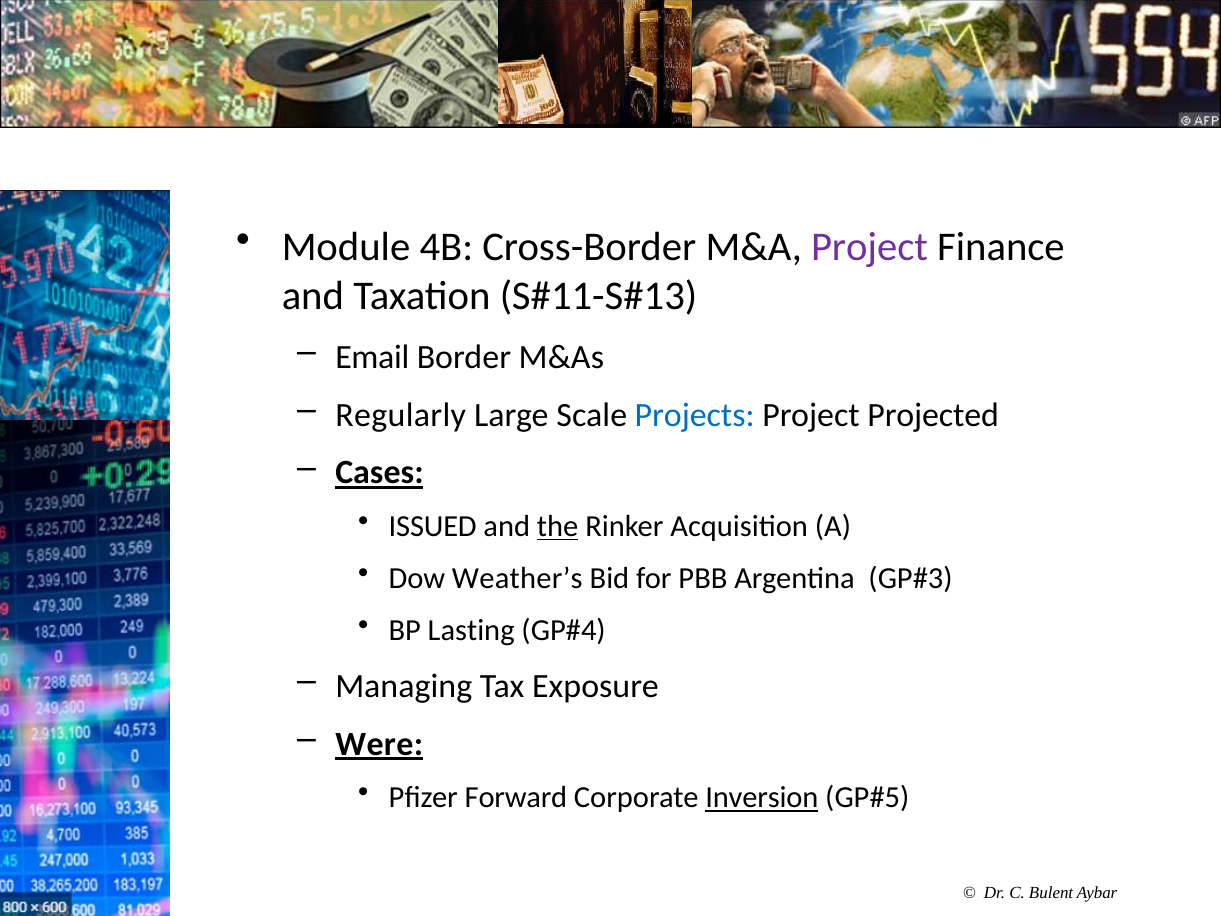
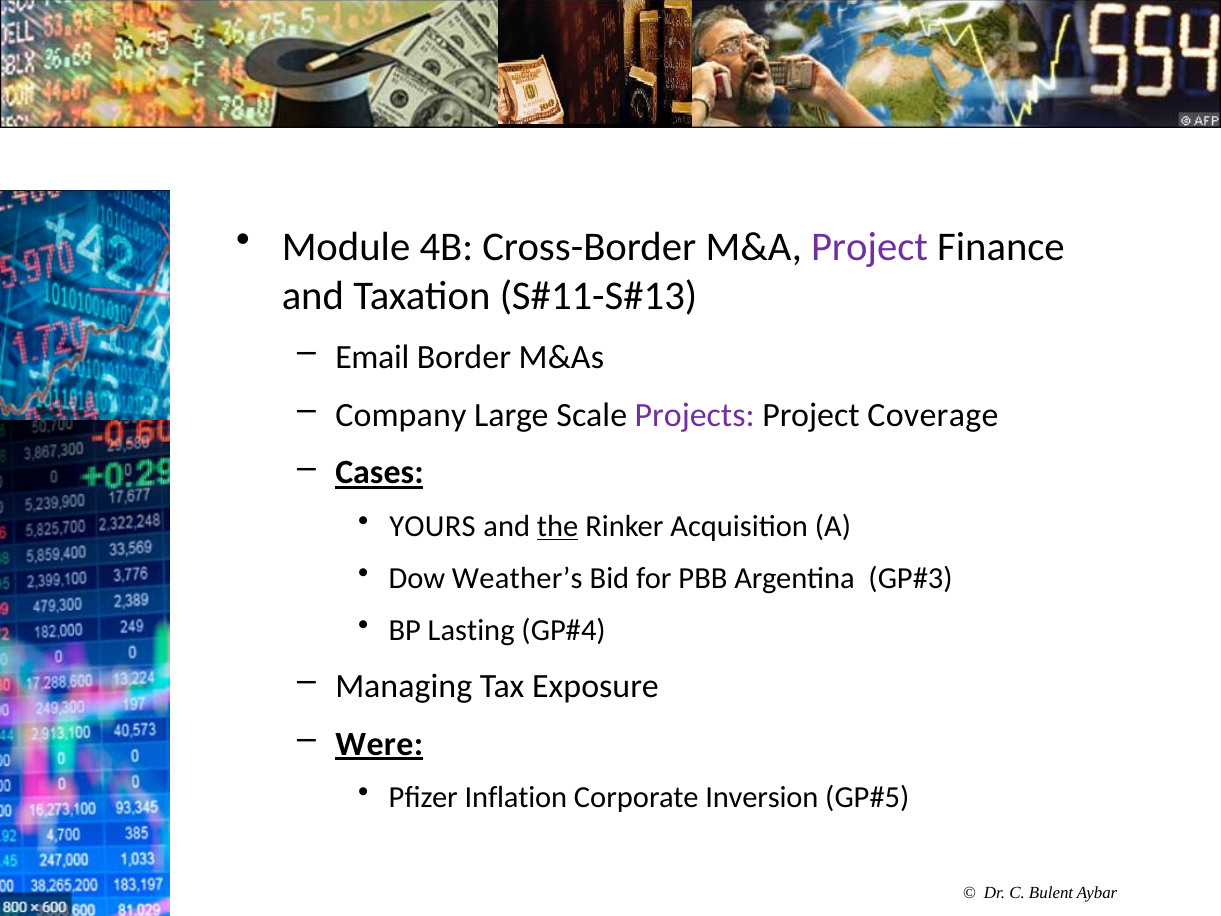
Regularly: Regularly -> Company (401, 415)
Projects colour: blue -> purple (695, 415)
Projected: Projected -> Coverage (933, 415)
ISSUED: ISSUED -> YOURS (432, 526)
Forward: Forward -> Inflation (516, 797)
Inversion underline: present -> none (762, 797)
